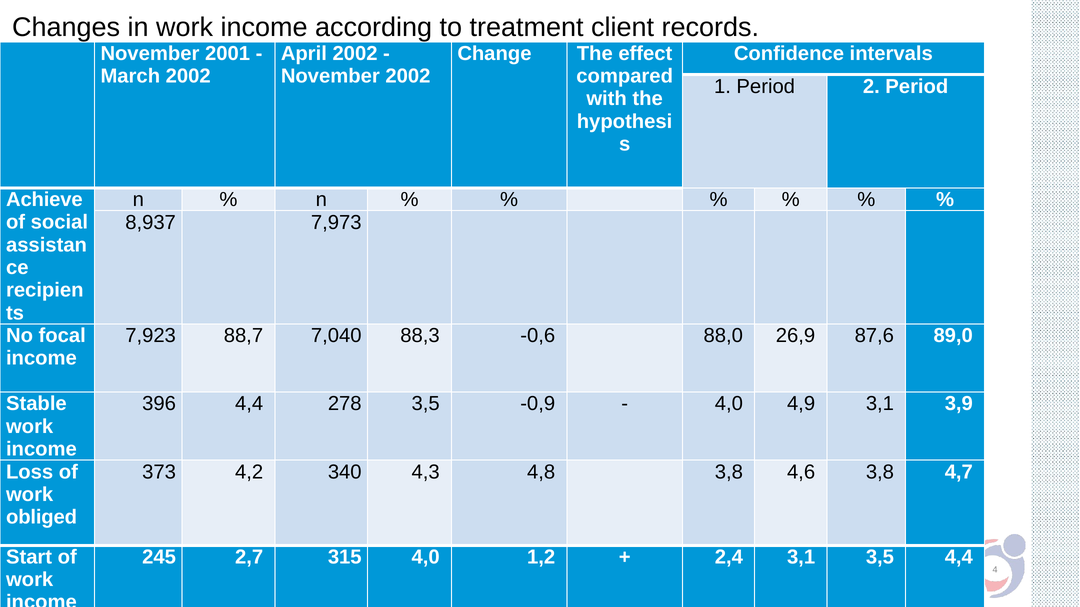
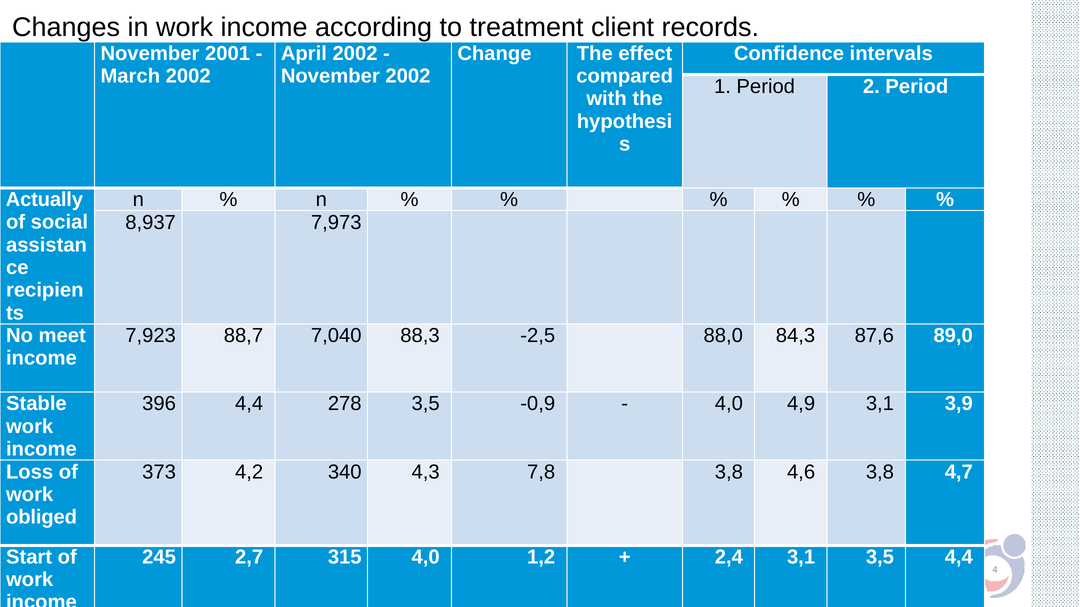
Achieve: Achieve -> Actually (44, 200)
focal: focal -> meet (62, 336)
-0,6: -0,6 -> -2,5 (538, 336)
26,9: 26,9 -> 84,3 (795, 336)
4,8: 4,8 -> 7,8 (541, 472)
